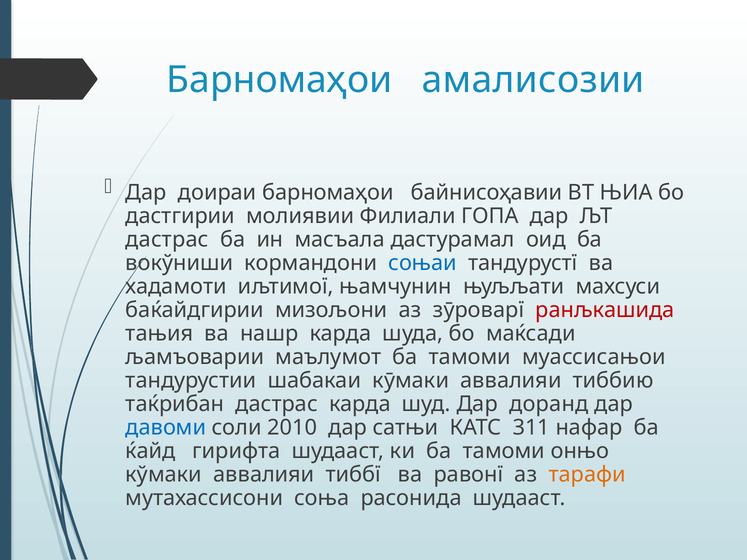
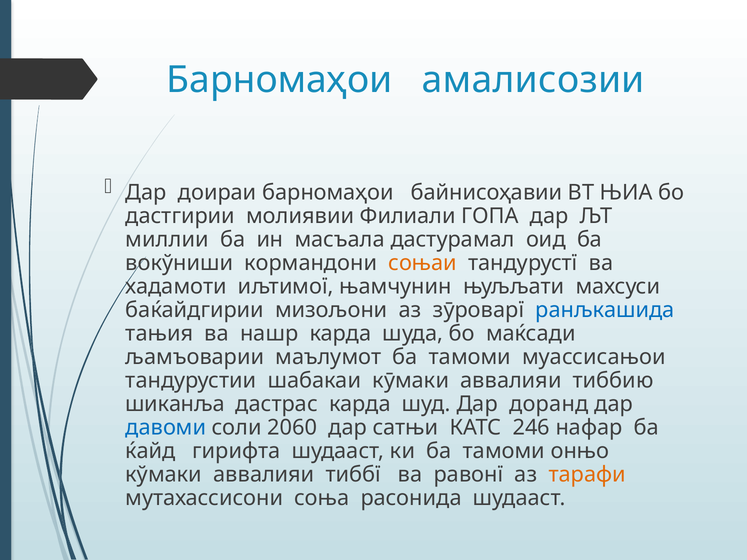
дастрас: дастрас -> миллии (167, 240)
соњаи colour: blue -> orange (423, 263)
ранљкашида colour: red -> blue (605, 310)
таќрибан: таќрибан -> шиканља (175, 404)
2010: 2010 -> 2060 (292, 428)
311: 311 -> 246 (531, 428)
